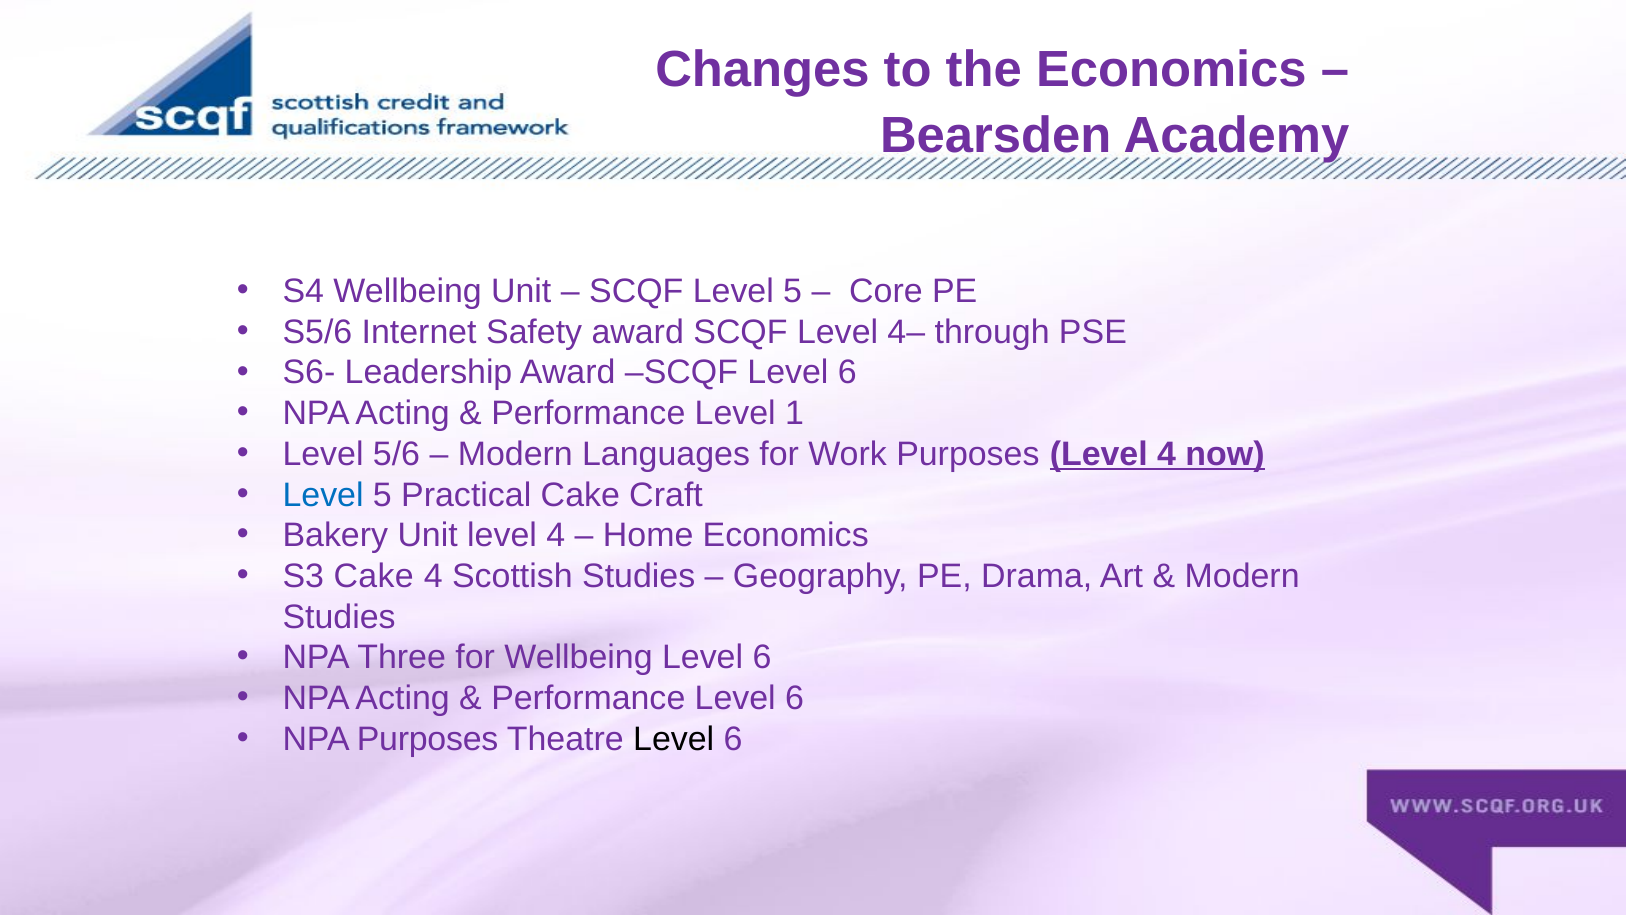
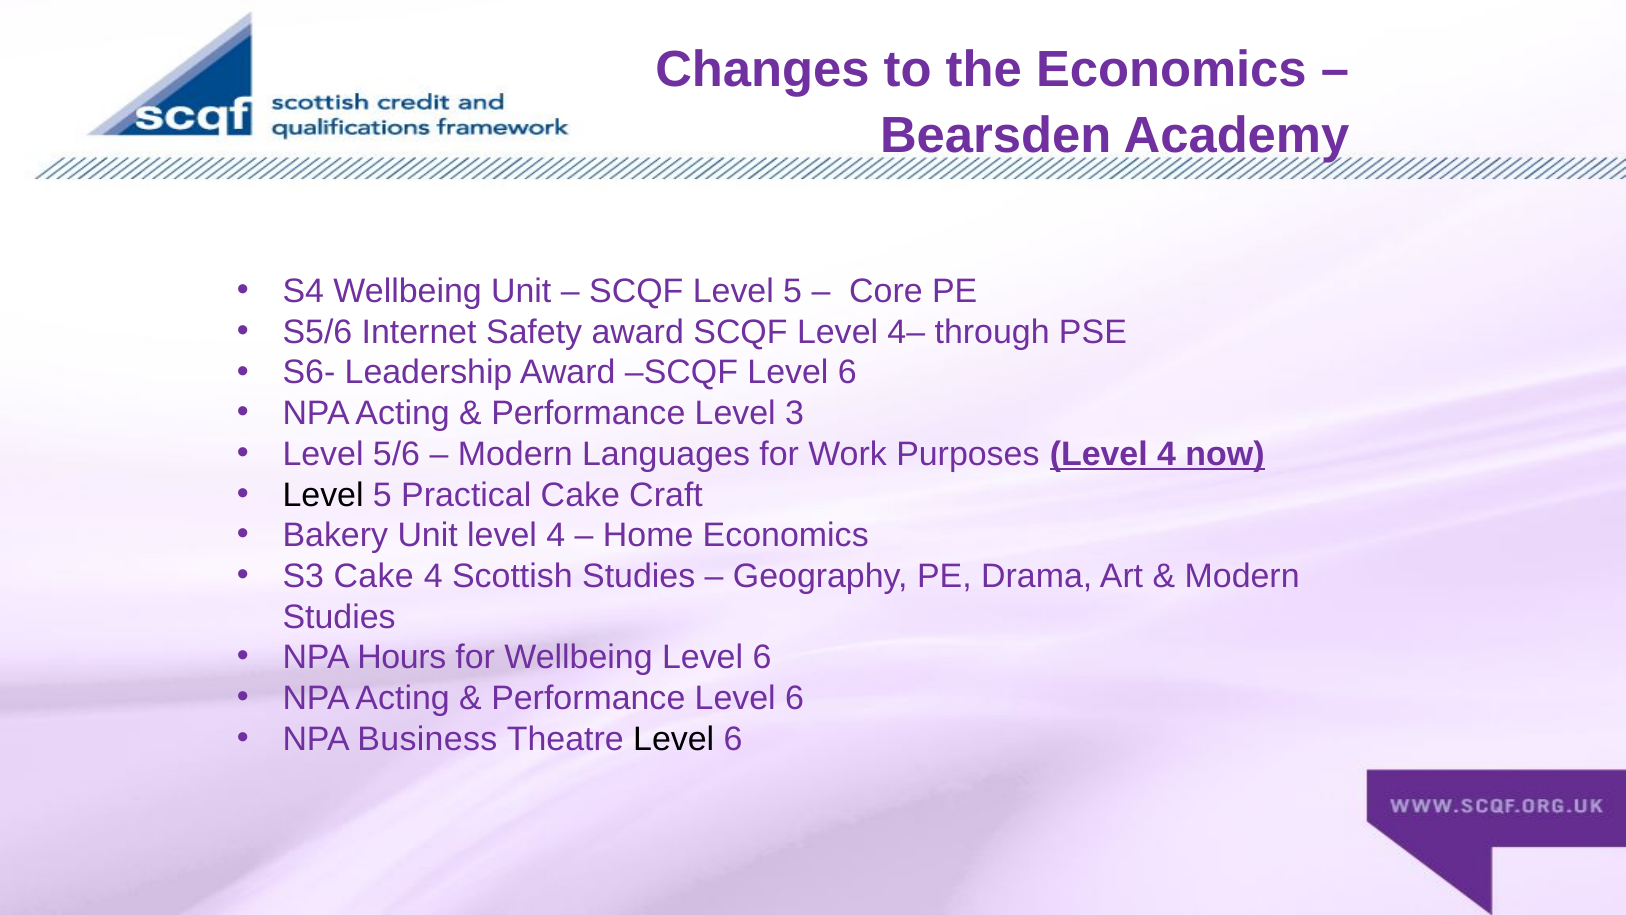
1: 1 -> 3 (795, 413)
Level colour: blue -> black (323, 495)
Three: Three -> Hours (402, 657)
NPA Purposes: Purposes -> Business (427, 739)
